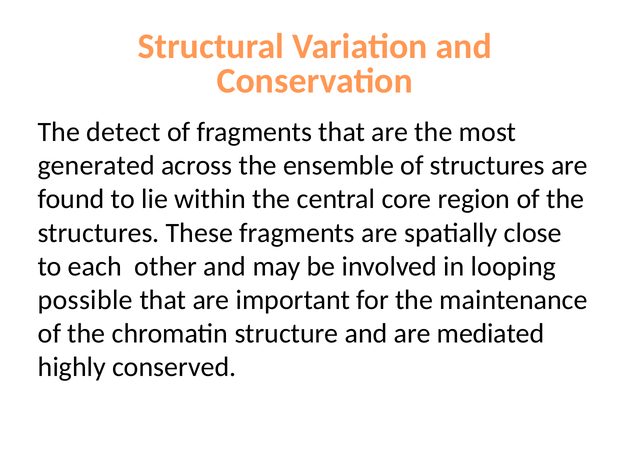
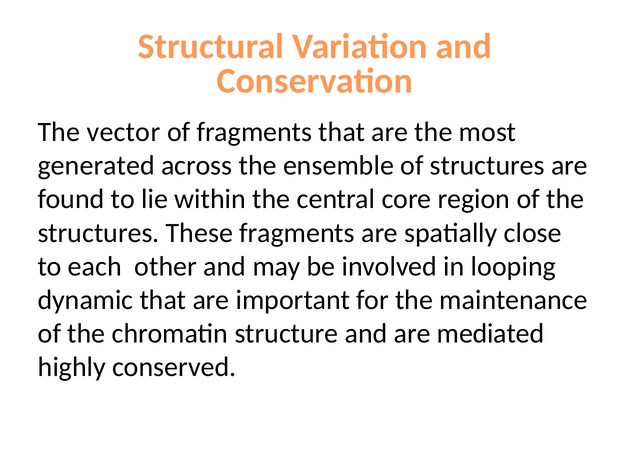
detect: detect -> vector (123, 132)
possible: possible -> dynamic (86, 300)
